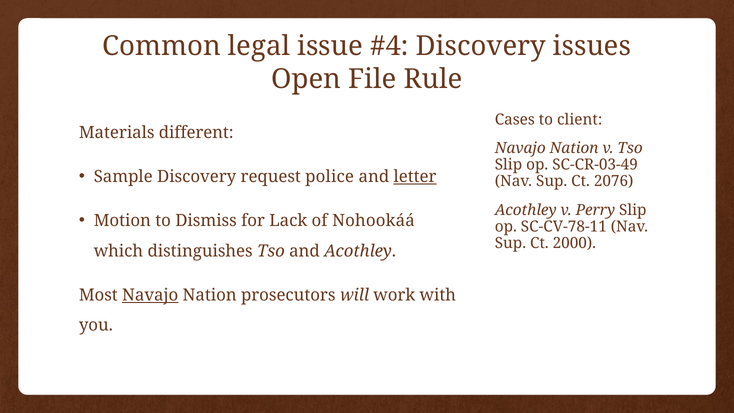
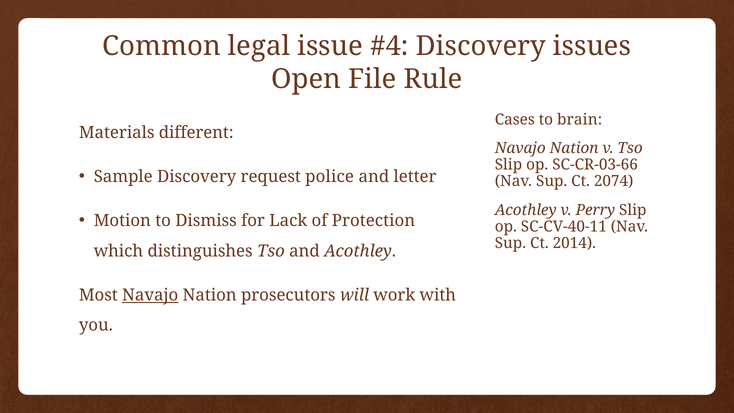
client: client -> brain (580, 120)
SC-CR-03-49: SC-CR-03-49 -> SC-CR-03-66 (595, 165)
letter underline: present -> none (415, 177)
2076: 2076 -> 2074 (614, 181)
Nohookáá: Nohookáá -> Protection (374, 221)
SC-CV-78-11: SC-CV-78-11 -> SC-CV-40-11 (564, 227)
2000: 2000 -> 2014 (574, 243)
